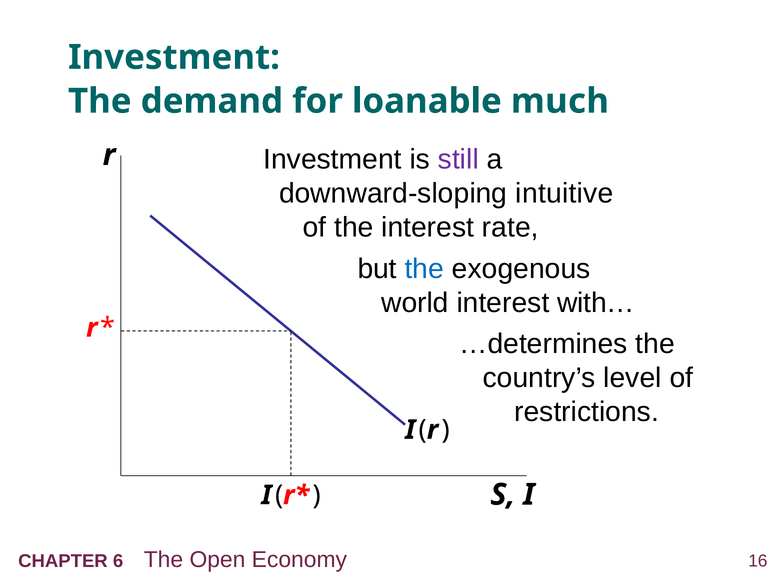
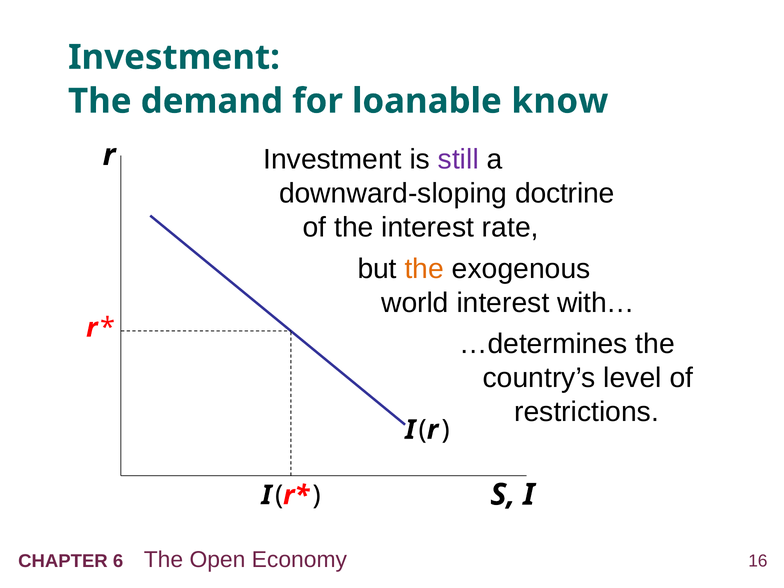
much: much -> know (560, 101)
intuitive: intuitive -> doctrine (565, 193)
the colour: blue -> orange (424, 269)
